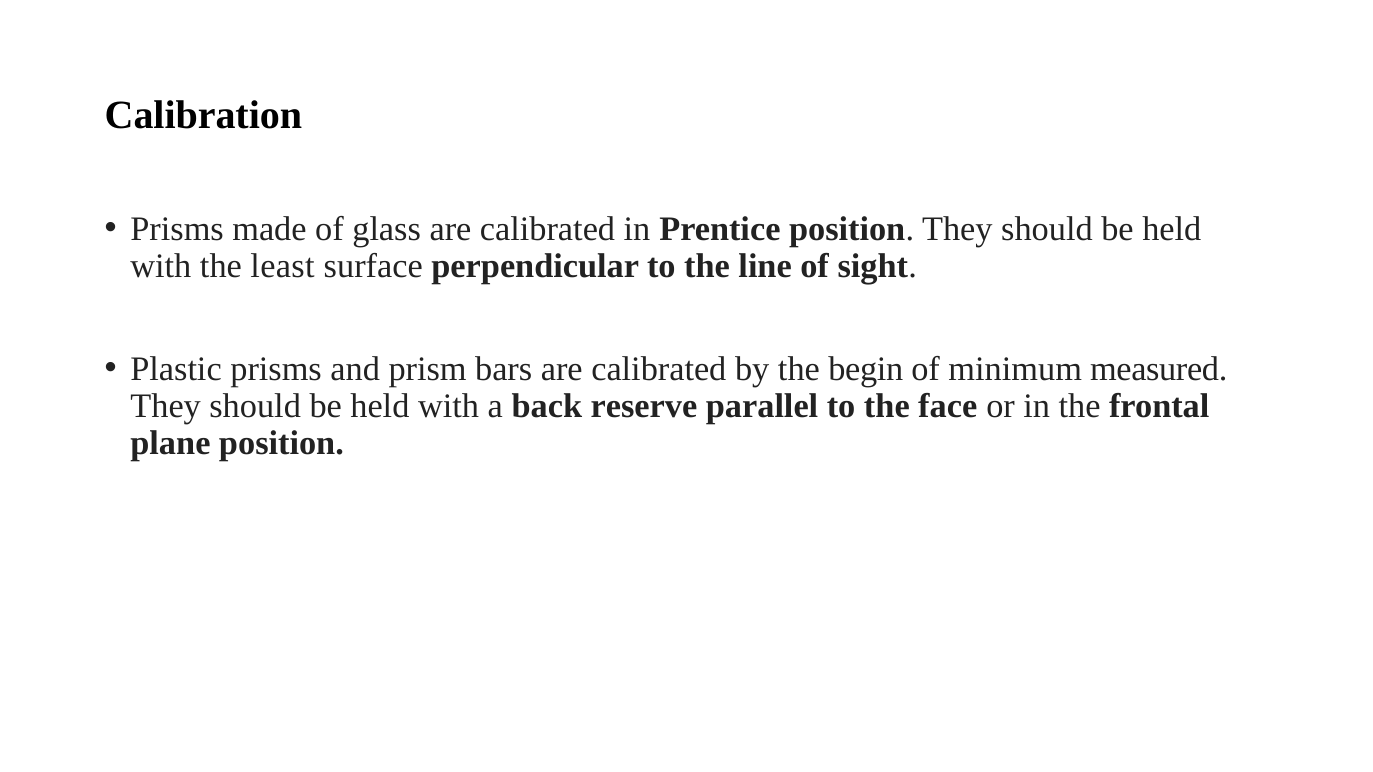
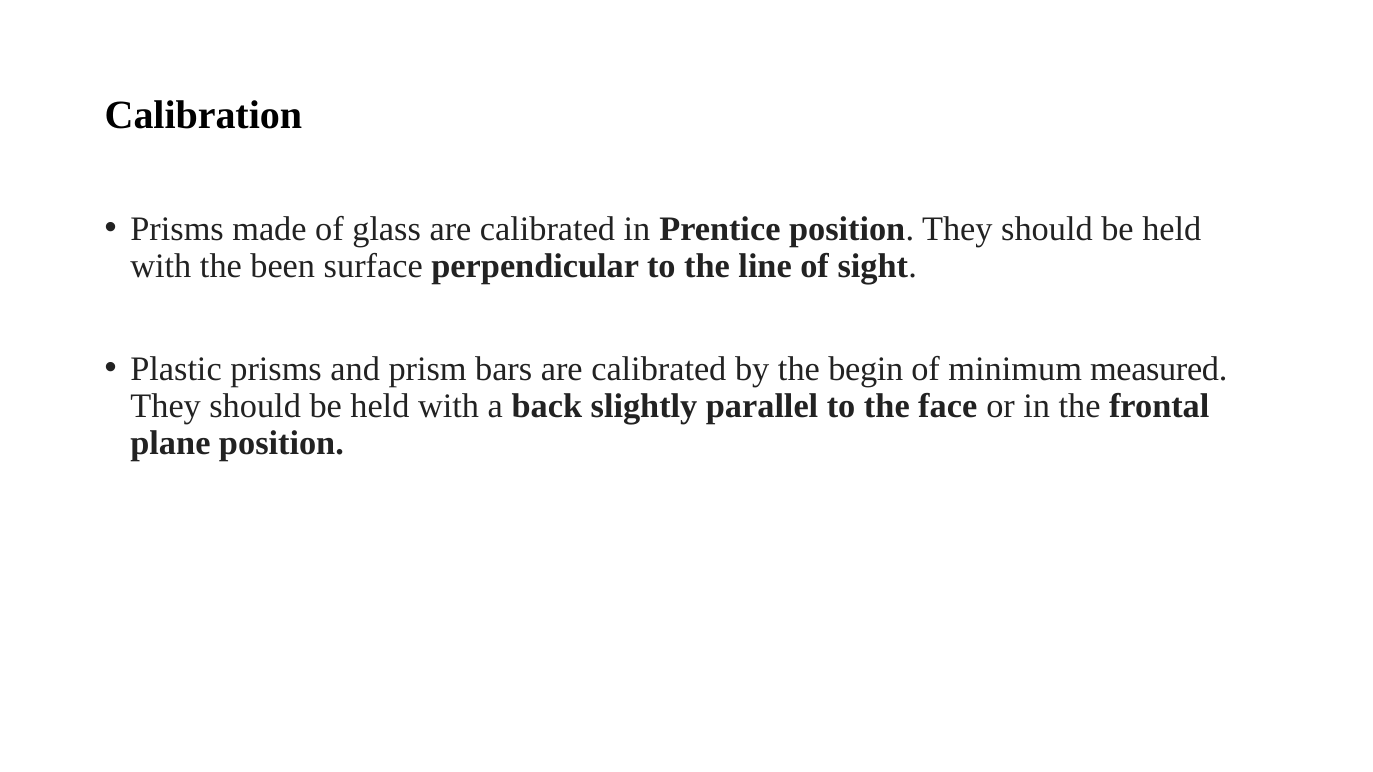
least: least -> been (283, 266)
reserve: reserve -> slightly (644, 406)
